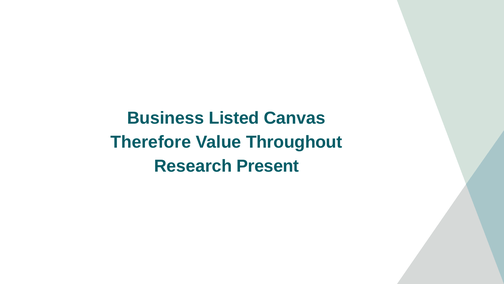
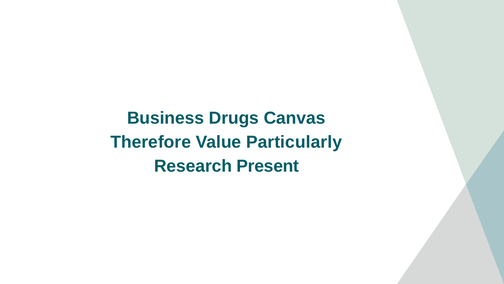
Listed: Listed -> Drugs (234, 118)
Throughout: Throughout -> Particularly (294, 142)
